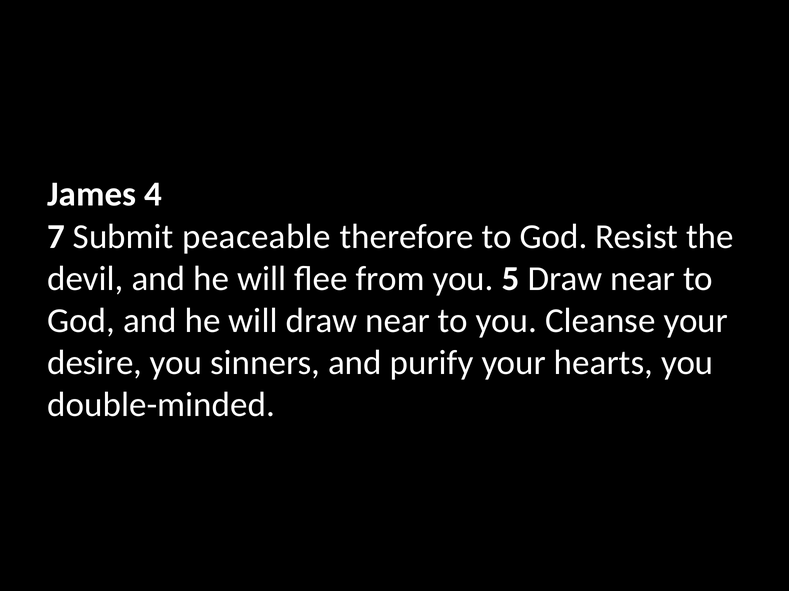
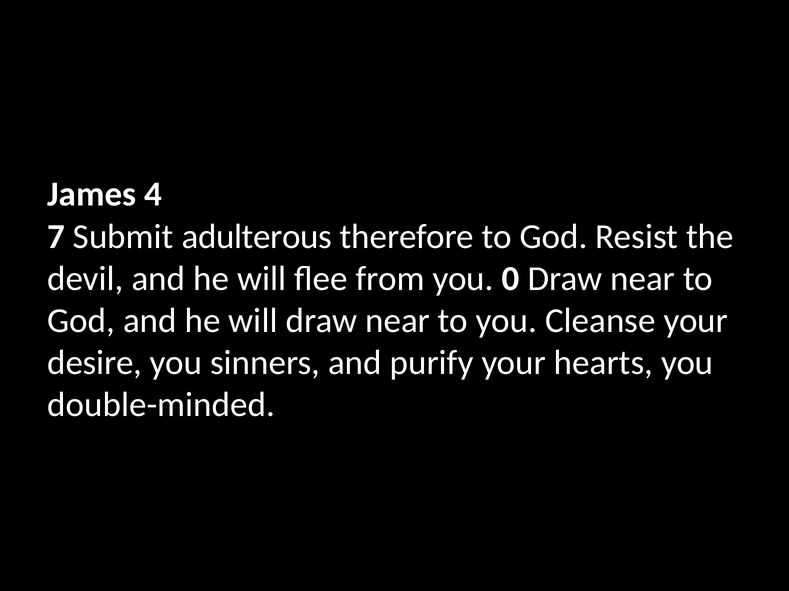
peaceable: peaceable -> adulterous (257, 237)
5: 5 -> 0 (511, 279)
